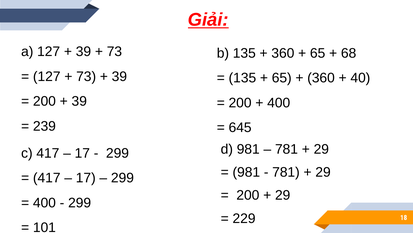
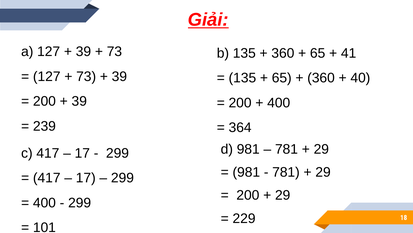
68: 68 -> 41 (349, 53)
645: 645 -> 364 (240, 127)
